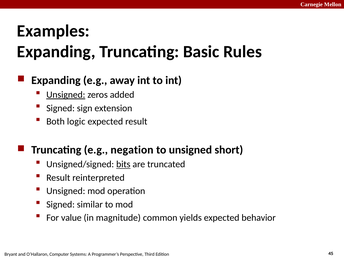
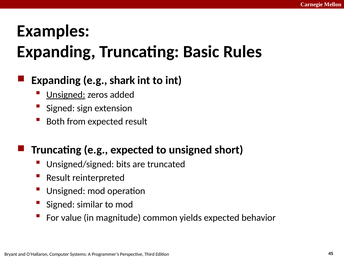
away: away -> shark (122, 80)
logic: logic -> from (76, 122)
e.g negation: negation -> expected (132, 150)
bits underline: present -> none (123, 164)
